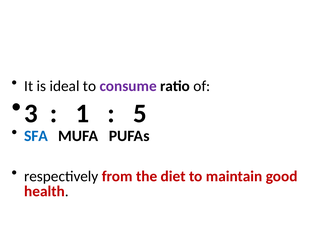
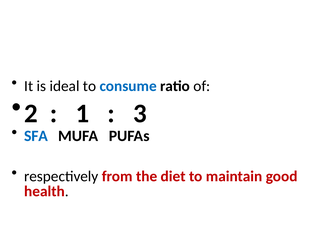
consume colour: purple -> blue (128, 86)
3: 3 -> 2 (31, 114)
5: 5 -> 3 (140, 114)
